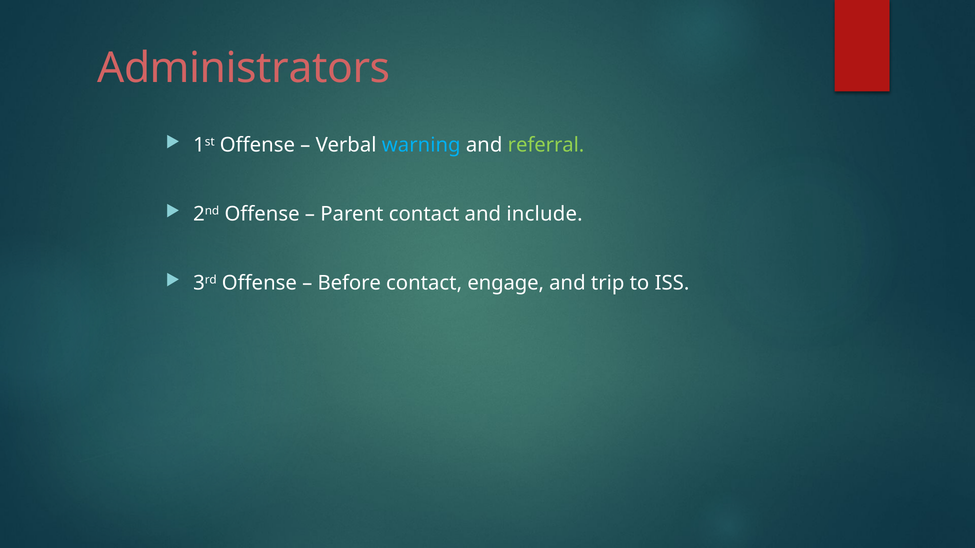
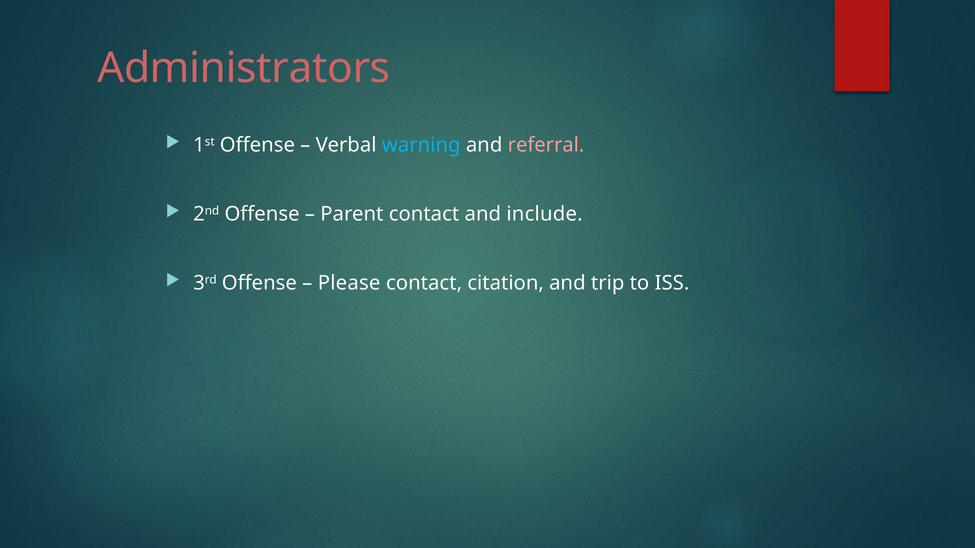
referral colour: light green -> pink (546, 145)
Before: Before -> Please (349, 283)
engage: engage -> citation (506, 283)
